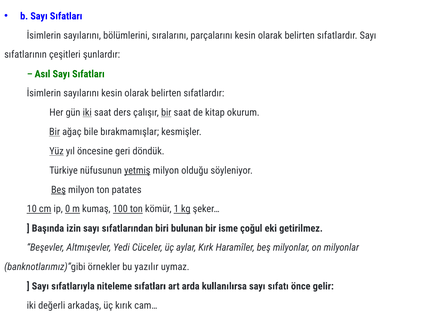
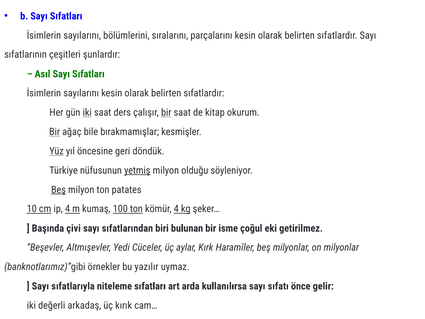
ip 0: 0 -> 4 (68, 209)
kömür 1: 1 -> 4 (176, 209)
izin: izin -> çivi (74, 228)
